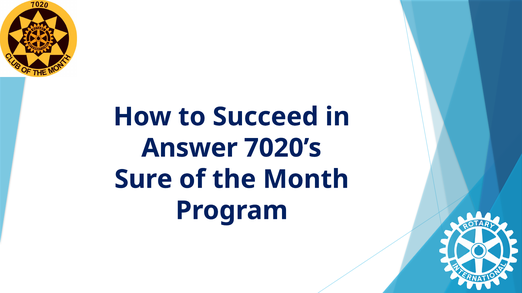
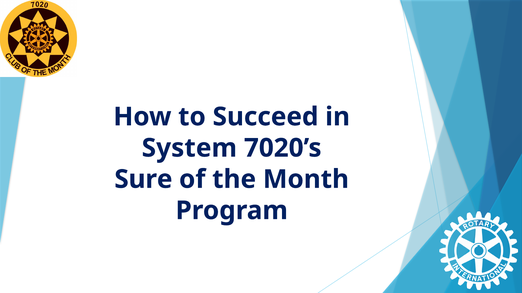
Answer: Answer -> System (189, 148)
